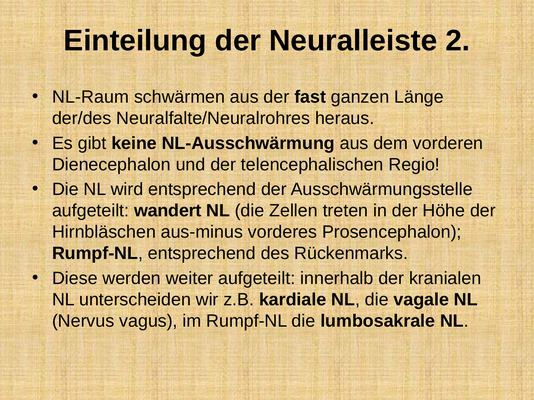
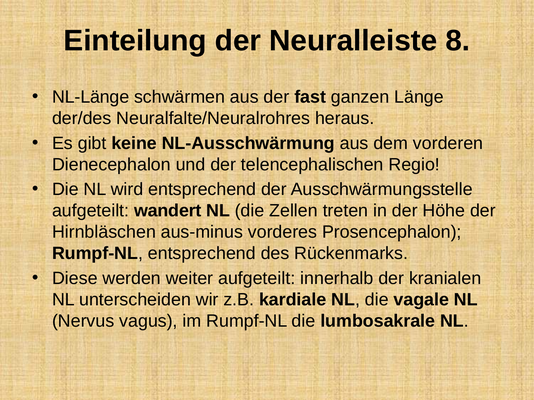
2: 2 -> 8 (458, 41)
NL-Raum: NL-Raum -> NL-Länge (91, 97)
